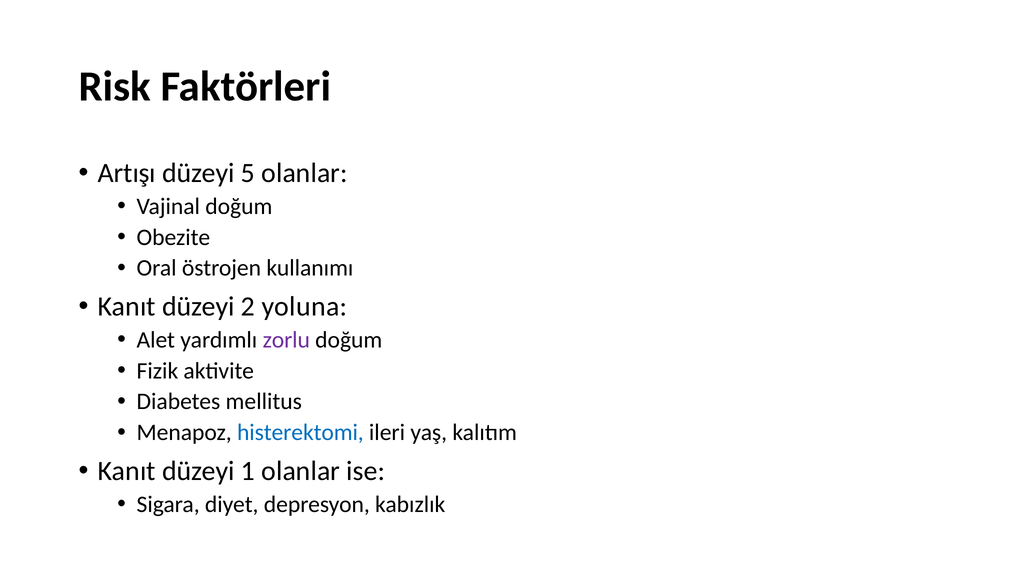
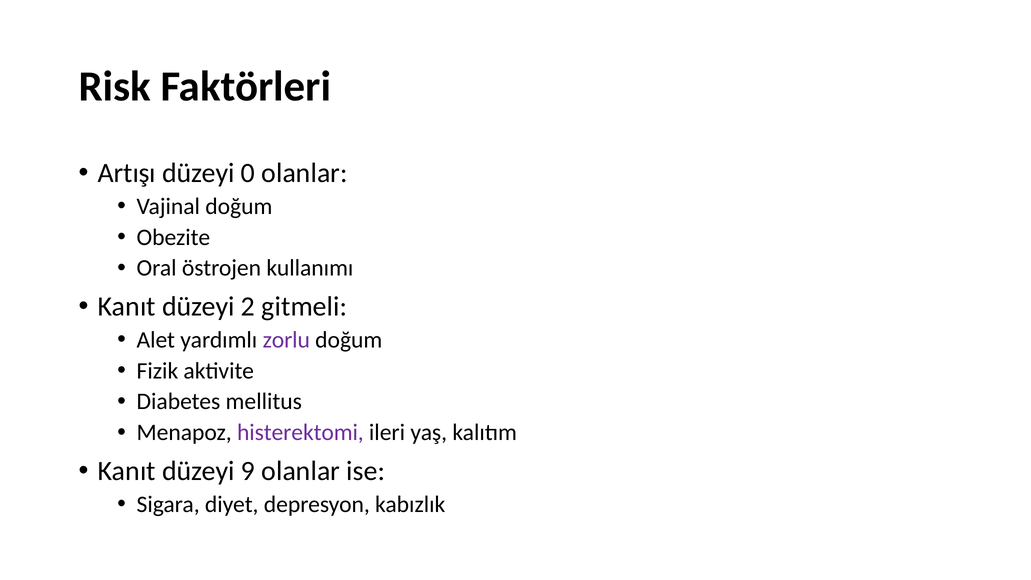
5: 5 -> 0 (248, 173)
yoluna: yoluna -> gitmeli (304, 307)
histerektomi colour: blue -> purple (300, 432)
1: 1 -> 9 (248, 471)
